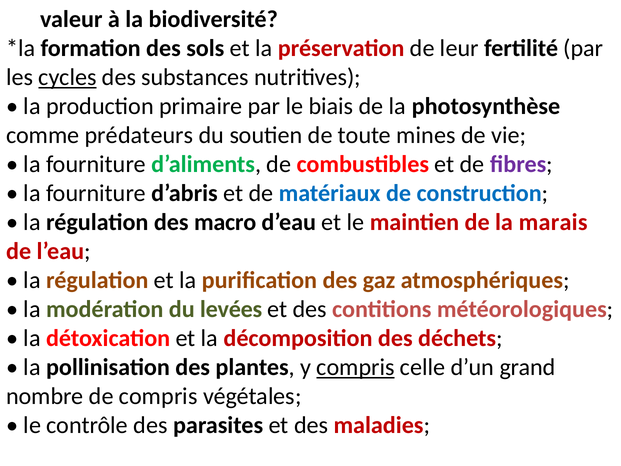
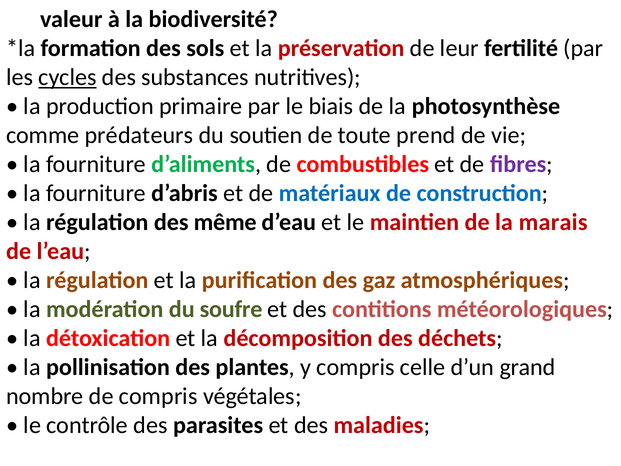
mines: mines -> prend (426, 135)
macro: macro -> même (225, 222)
levées: levées -> soufre (231, 309)
compris underline: present -> none (356, 367)
